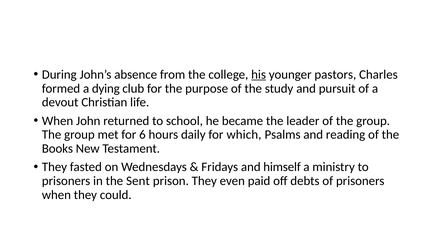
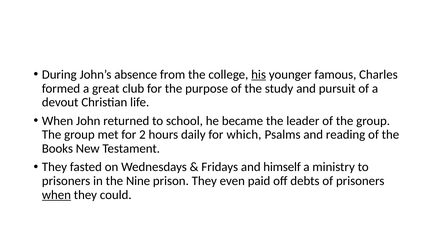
pastors: pastors -> famous (335, 75)
dying: dying -> great (106, 88)
6: 6 -> 2 (142, 135)
Sent: Sent -> Nine (138, 181)
when underline: none -> present (56, 195)
